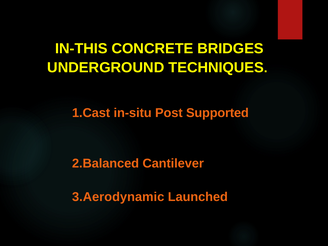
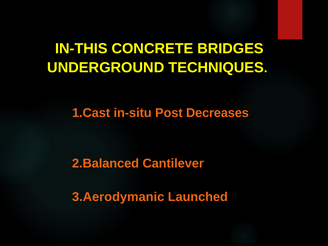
Supported: Supported -> Decreases (217, 113)
3.Aerodynamic: 3.Aerodynamic -> 3.Aerodymanic (118, 197)
